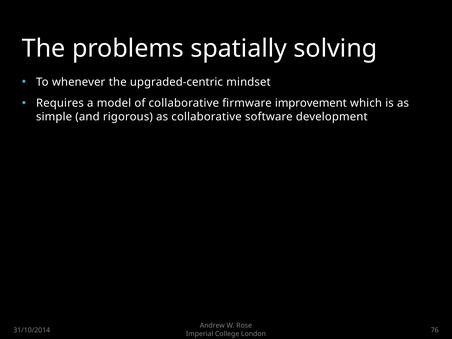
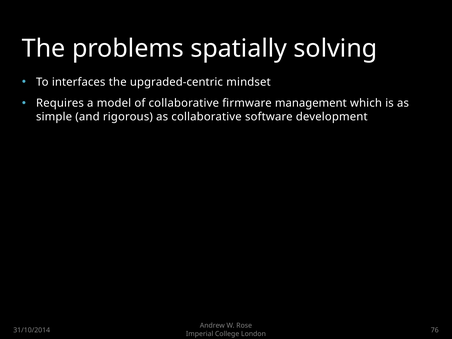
whenever: whenever -> interfaces (79, 82)
improvement: improvement -> management (311, 103)
